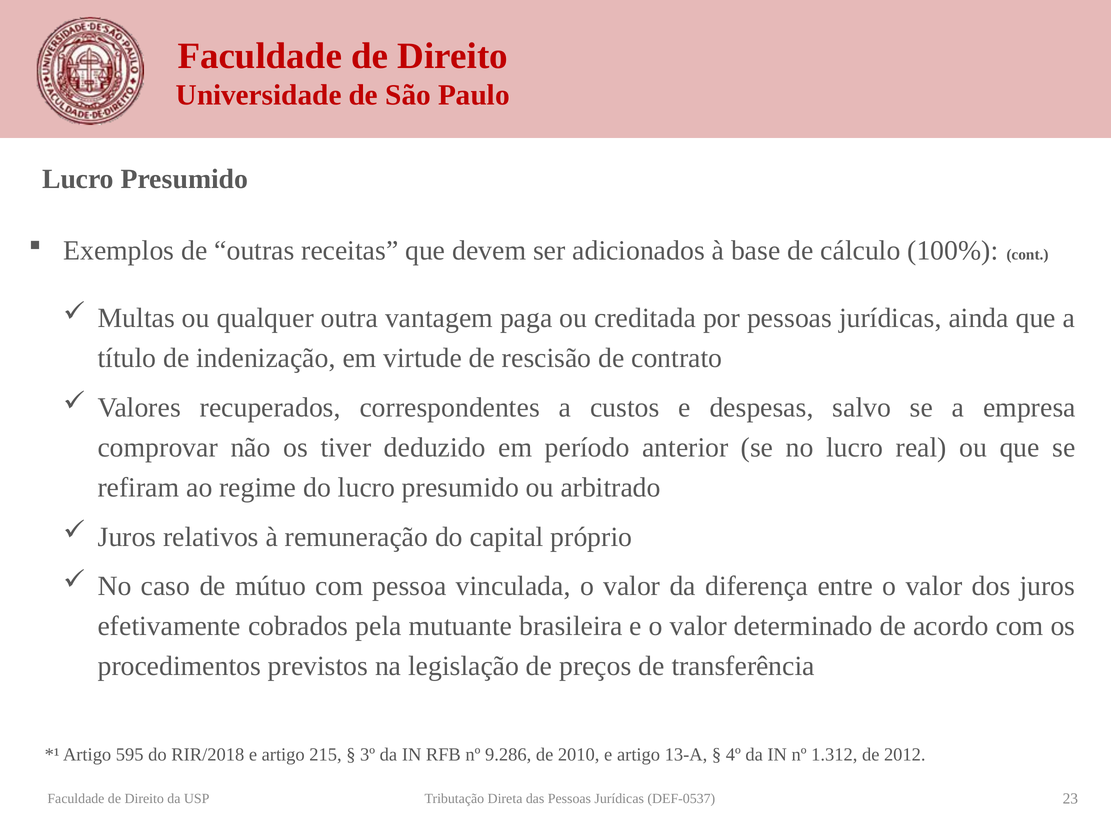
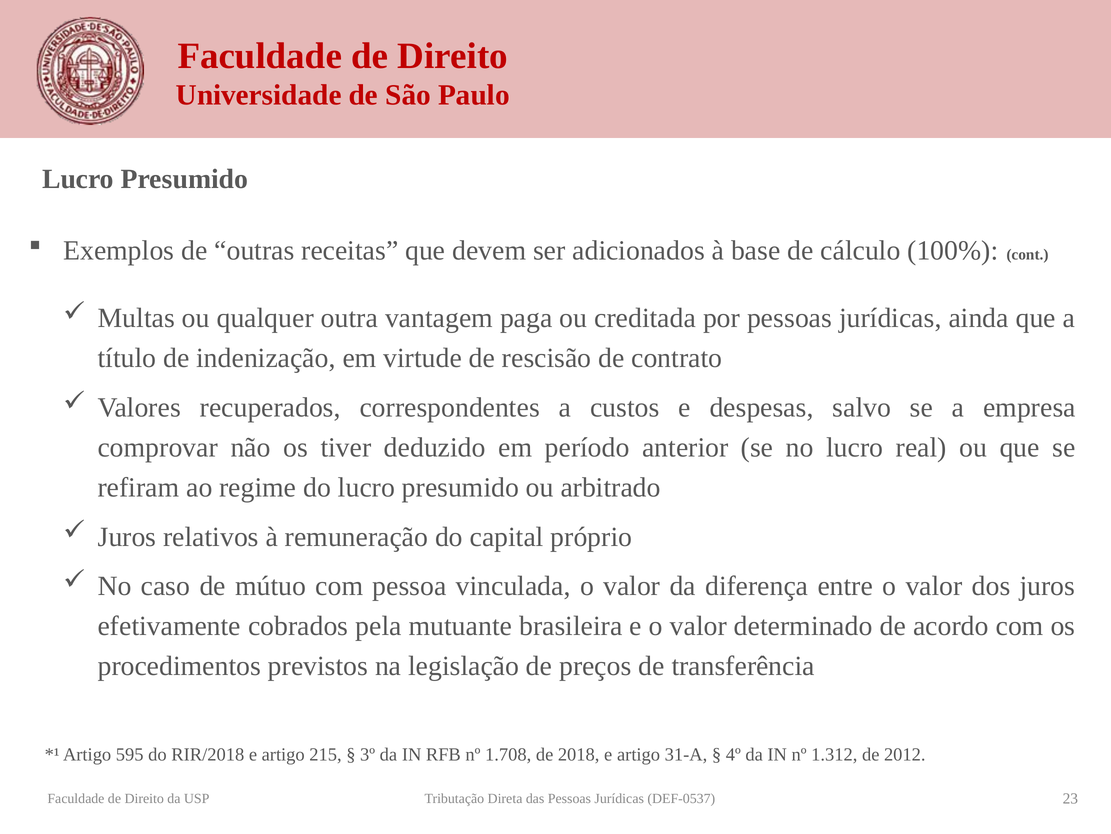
9.286: 9.286 -> 1.708 (508, 754)
2010: 2010 -> 2018 (579, 754)
13-A: 13-A -> 31-A (686, 754)
